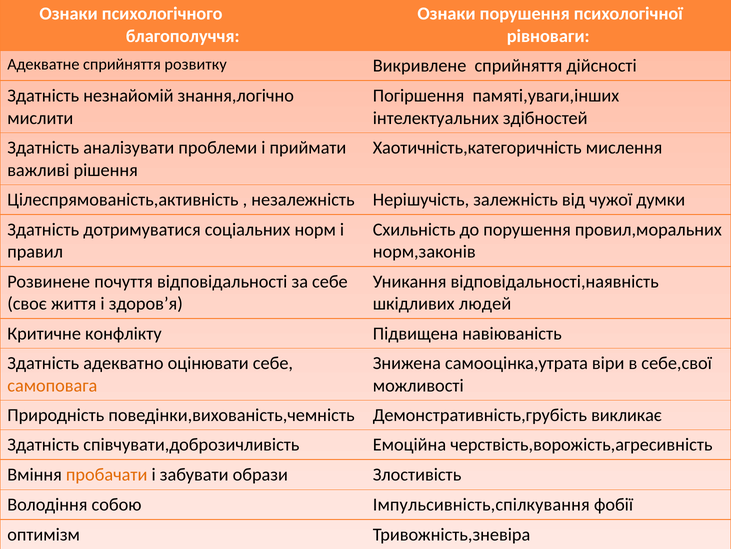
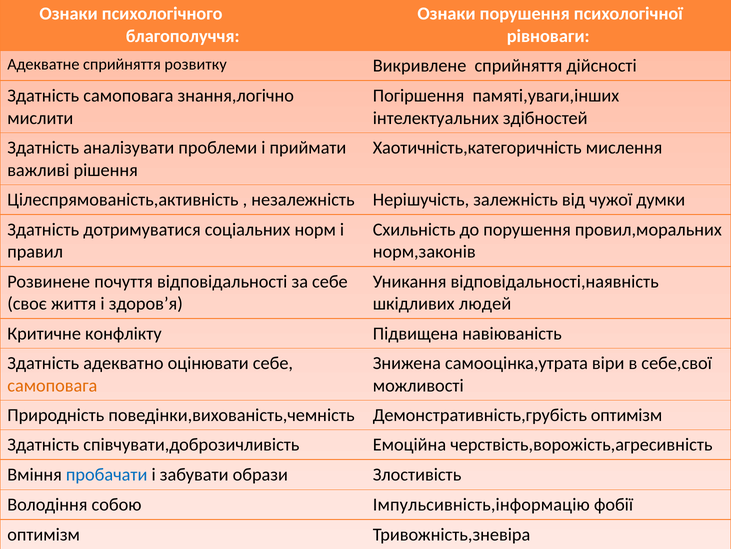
Здатність незнайомій: незнайомій -> самоповага (128, 96)
Демонстративність,грубість викликає: викликає -> оптимізм (627, 415)
пробачати colour: orange -> blue (107, 474)
Імпульсивність,спілкування: Імпульсивність,спілкування -> Імпульсивність,інформацію (481, 504)
